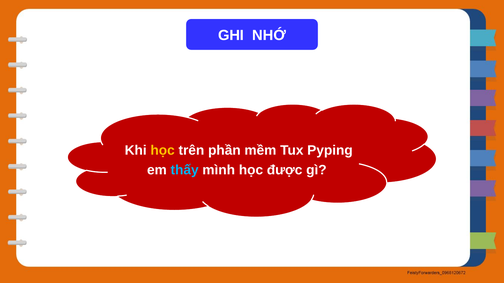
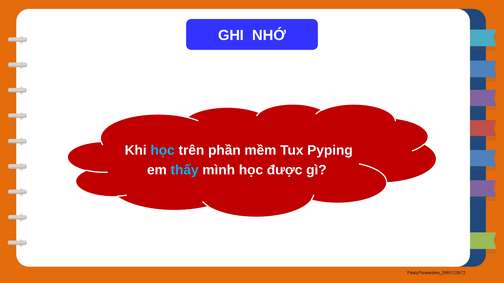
học colour: yellow -> light blue (163, 151)
